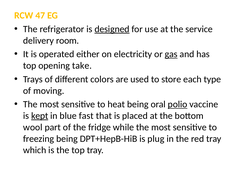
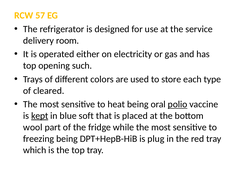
47: 47 -> 57 (40, 15)
designed underline: present -> none (112, 29)
gas underline: present -> none (171, 54)
take: take -> such (82, 66)
moving: moving -> cleared (49, 91)
fast: fast -> soft (86, 116)
